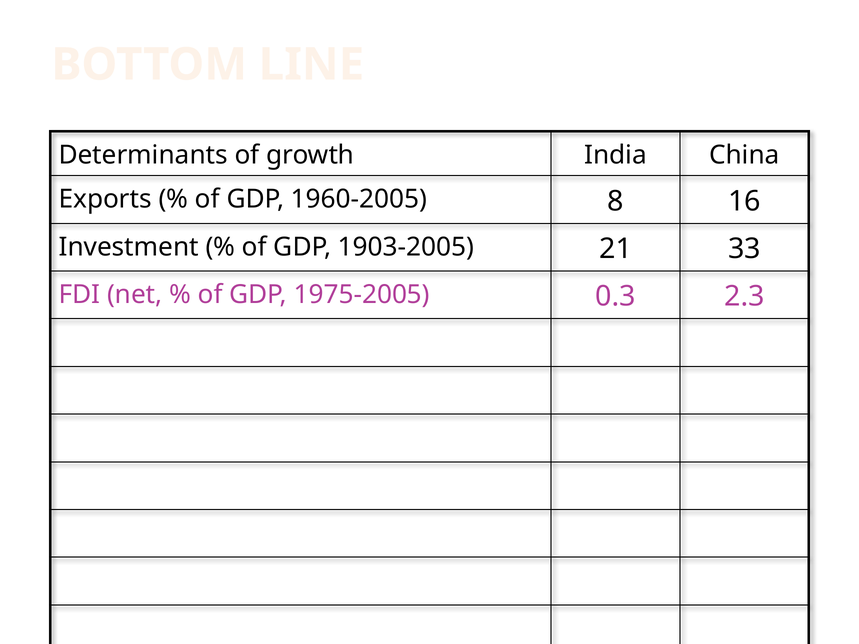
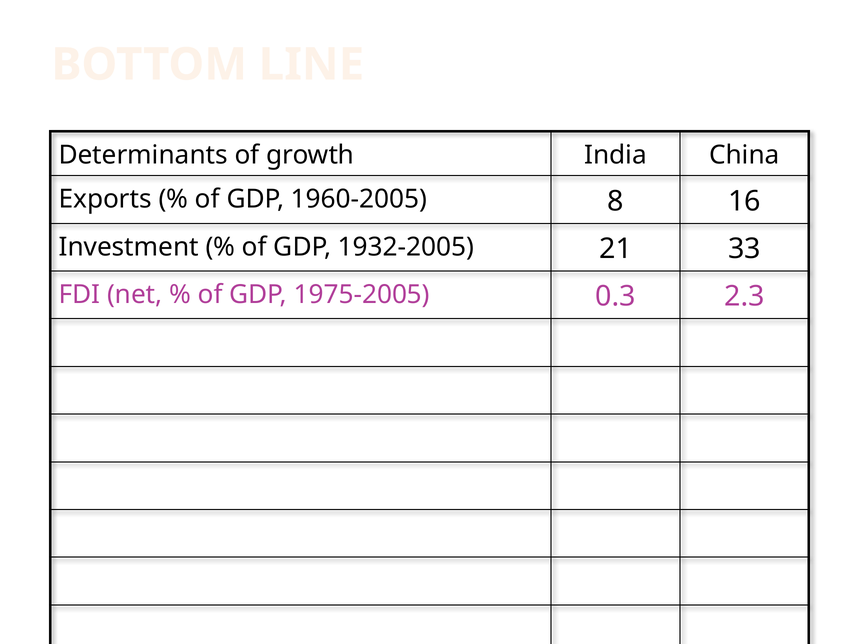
1903-2005: 1903-2005 -> 1932-2005 (406, 247)
